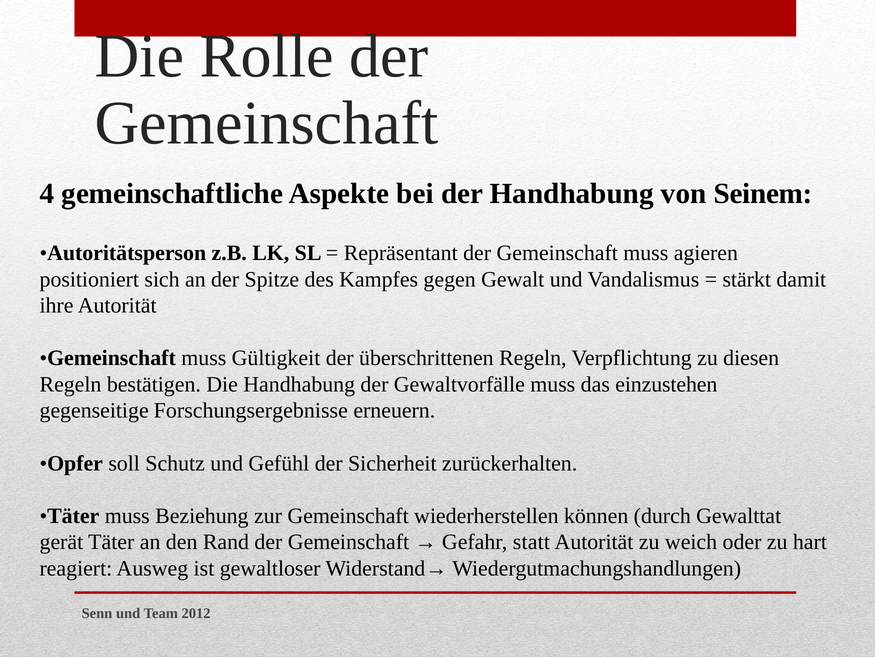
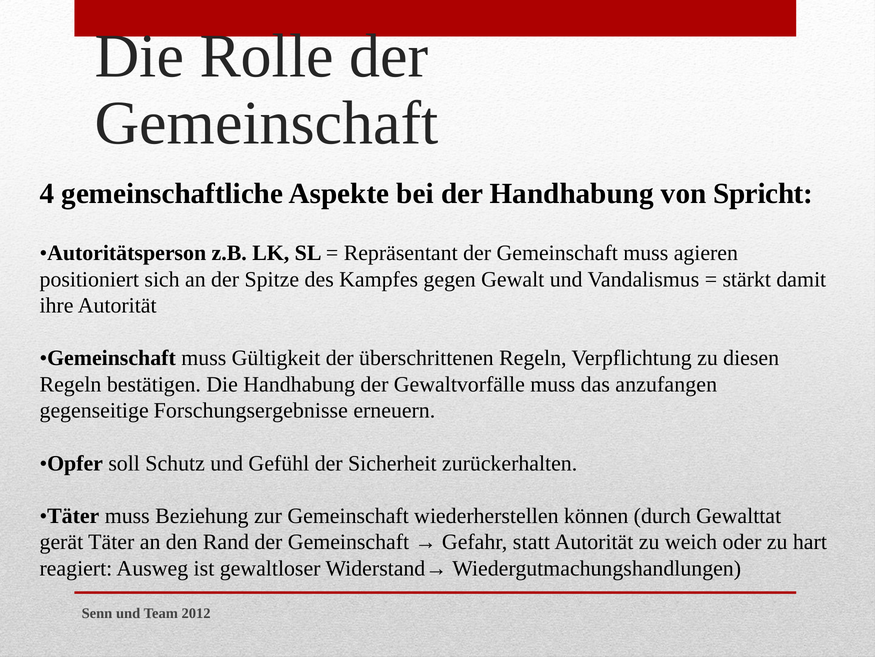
Seinem: Seinem -> Spricht (763, 193)
einzustehen: einzustehen -> anzufangen (666, 384)
